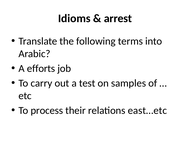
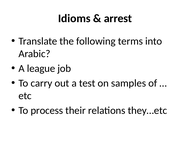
efforts: efforts -> league (41, 69)
east…etc: east…etc -> they…etc (147, 111)
